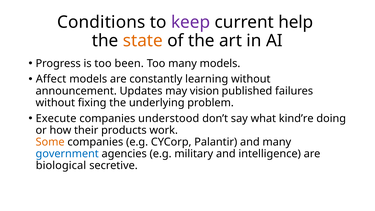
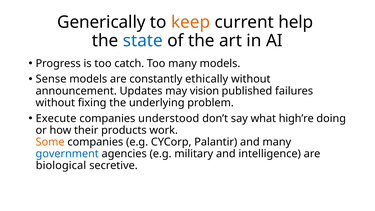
Conditions: Conditions -> Generically (101, 22)
keep colour: purple -> orange (191, 22)
state colour: orange -> blue (143, 41)
been: been -> catch (129, 63)
Affect: Affect -> Sense (51, 79)
learning: learning -> ethically (207, 79)
kind’re: kind’re -> high’re (296, 118)
